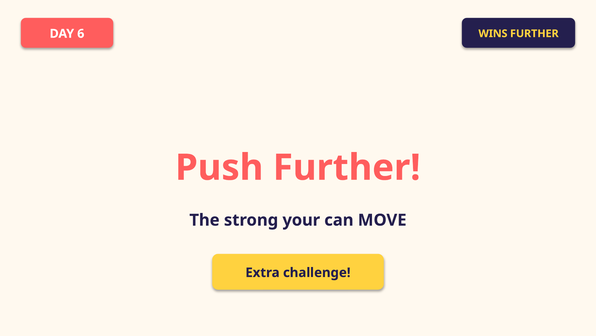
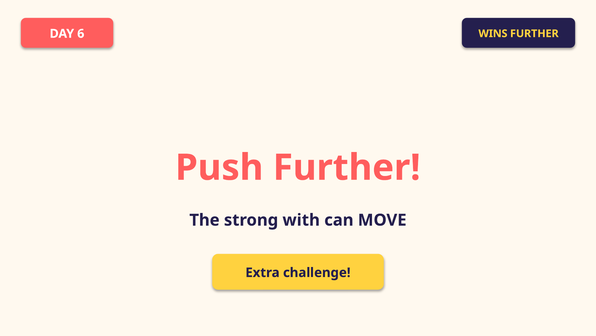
your: your -> with (301, 220)
